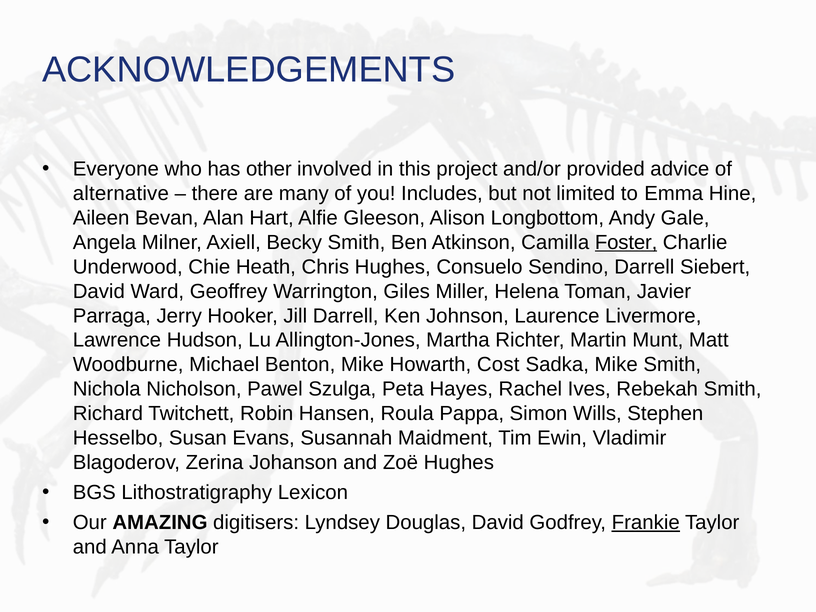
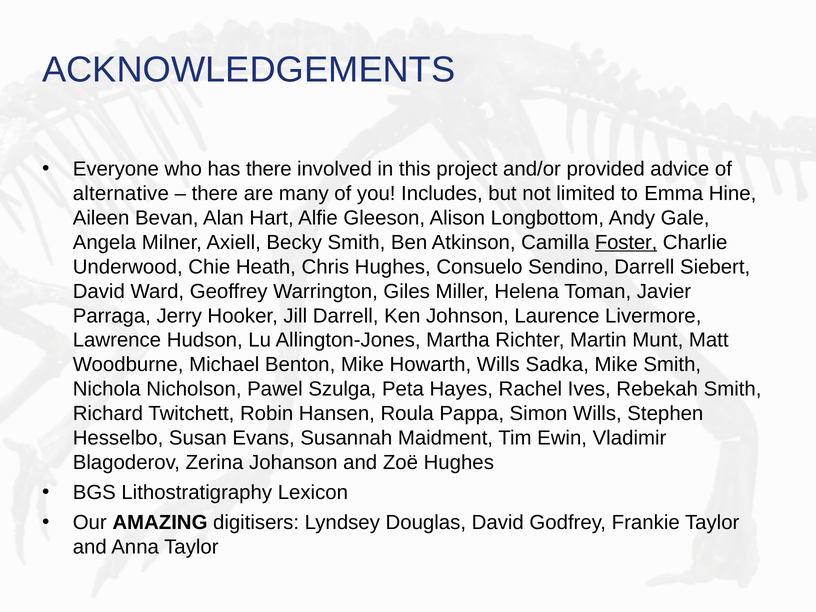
has other: other -> there (269, 169)
Howarth Cost: Cost -> Wills (498, 365)
Frankie underline: present -> none (646, 522)
